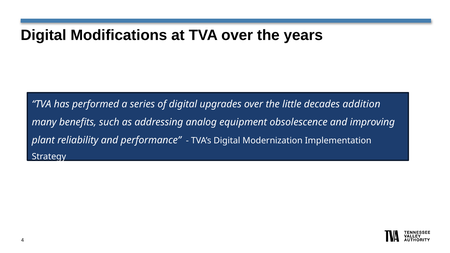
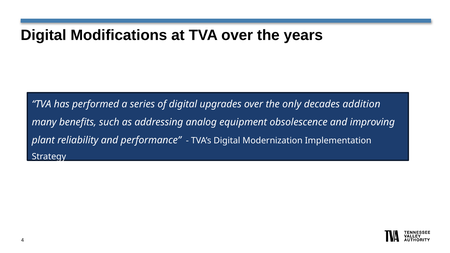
little: little -> only (292, 104)
